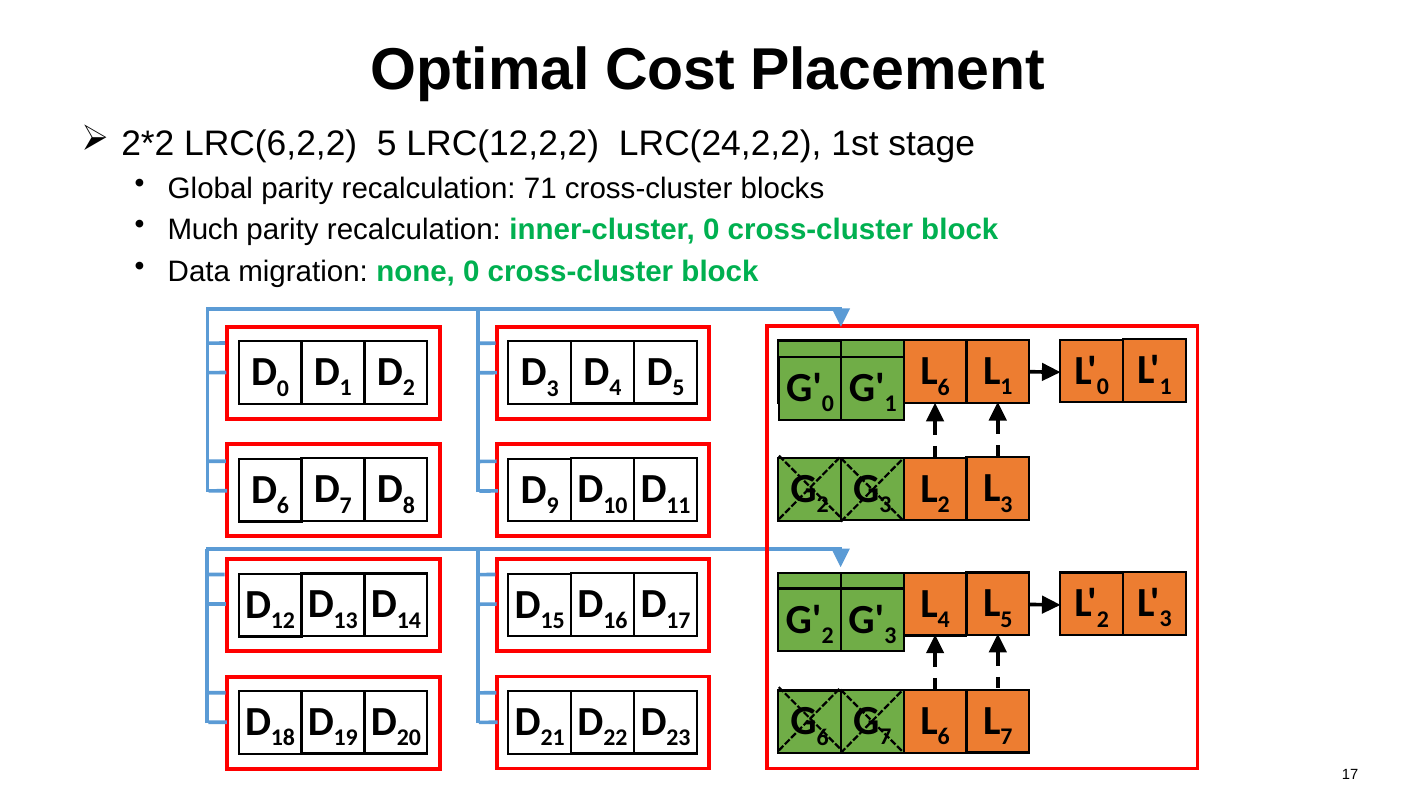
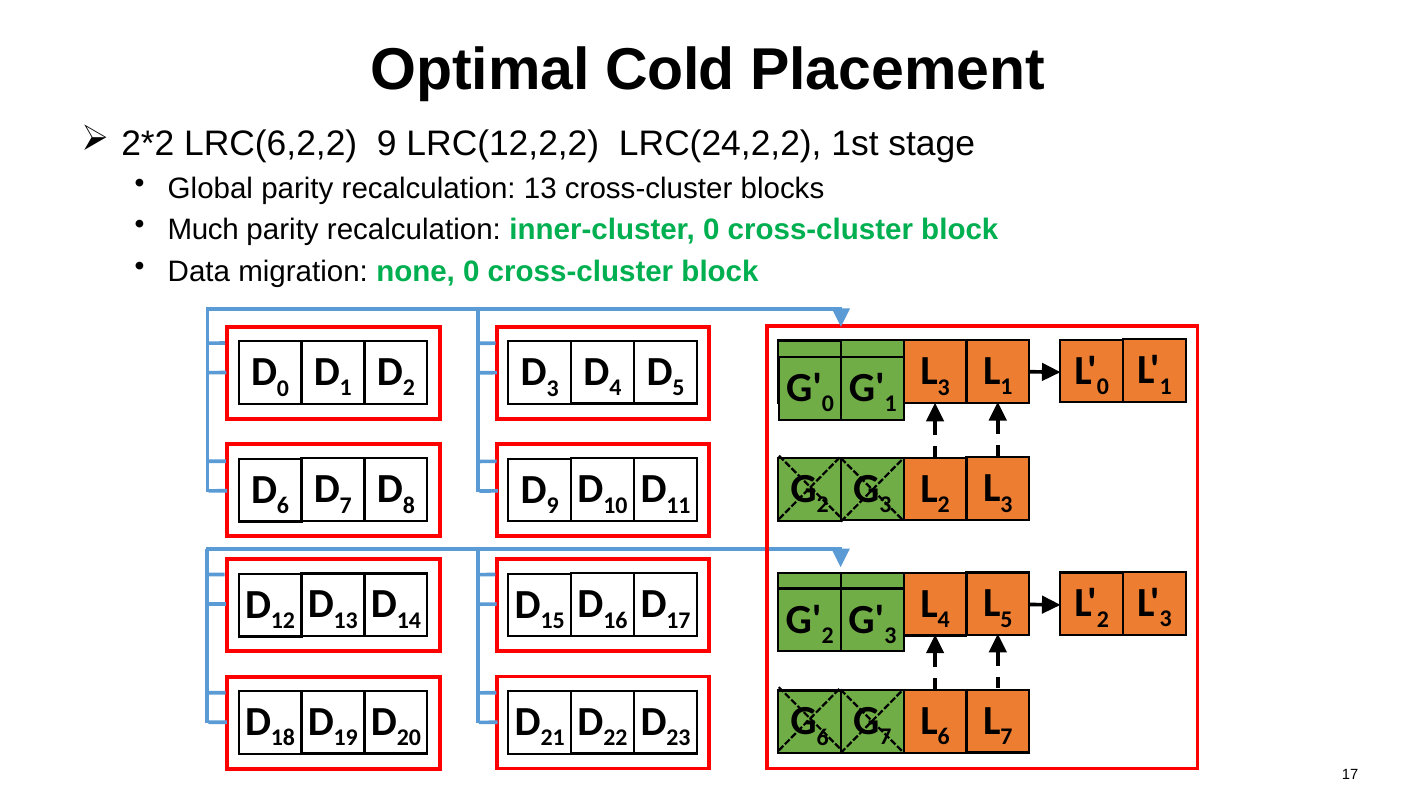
Cost: Cost -> Cold (670, 70)
5: 5 -> 9 (387, 144)
recalculation 71: 71 -> 13 (540, 189)
6: 6 -> 3 (944, 387)
